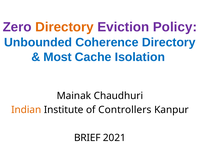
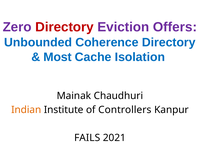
Directory colour: orange -> red (64, 27)
Policy: Policy -> Offers (175, 27)
BRIEF: BRIEF -> FAILS (87, 138)
